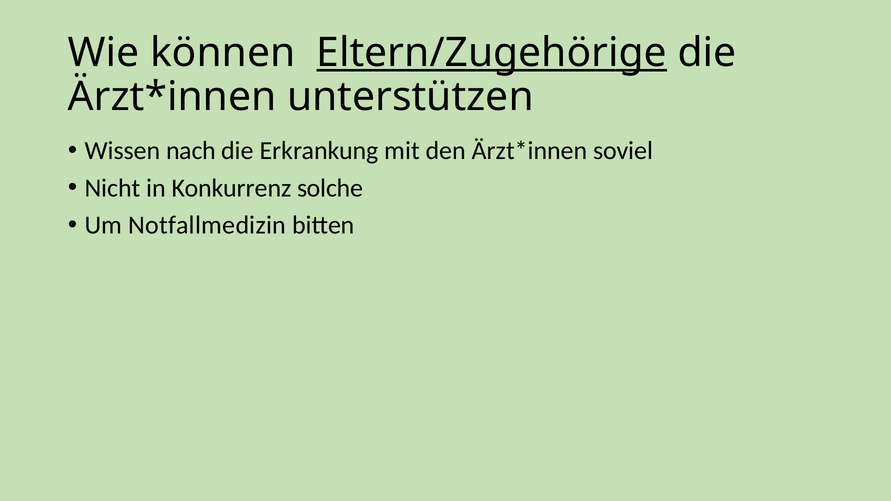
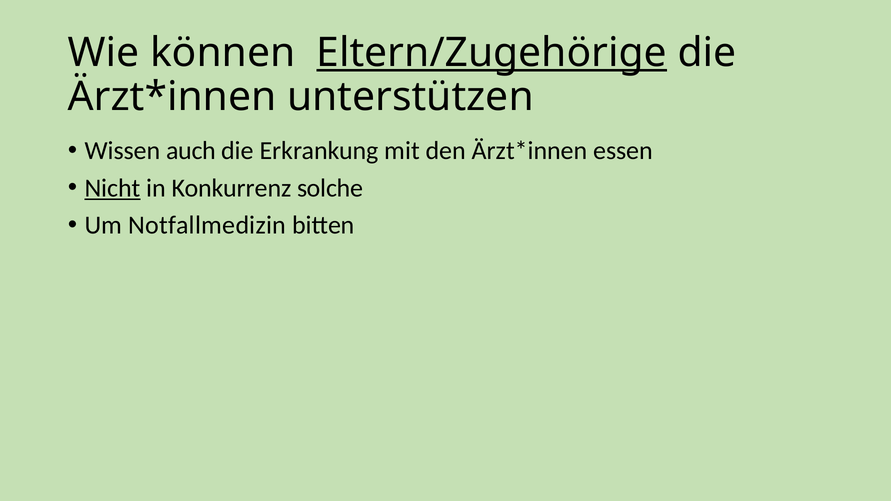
nach: nach -> auch (191, 151)
soviel: soviel -> essen (623, 151)
Nicht underline: none -> present (112, 188)
